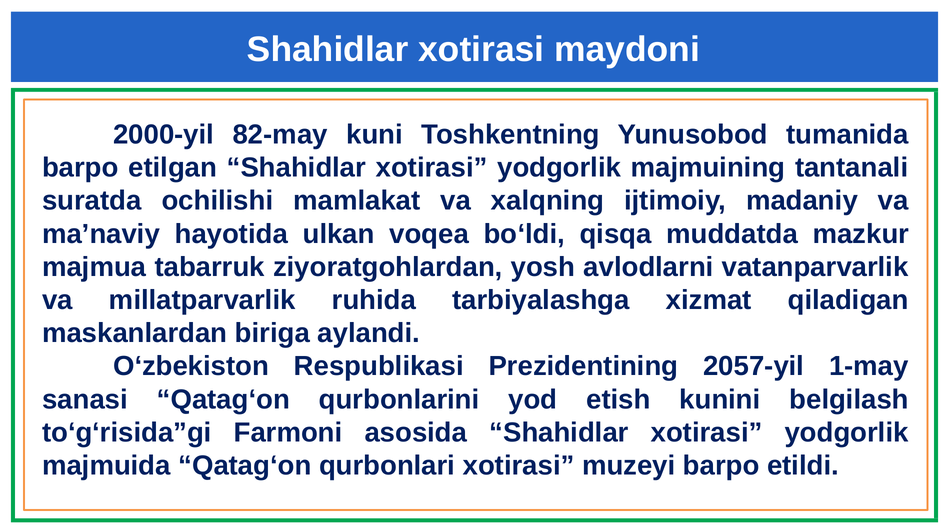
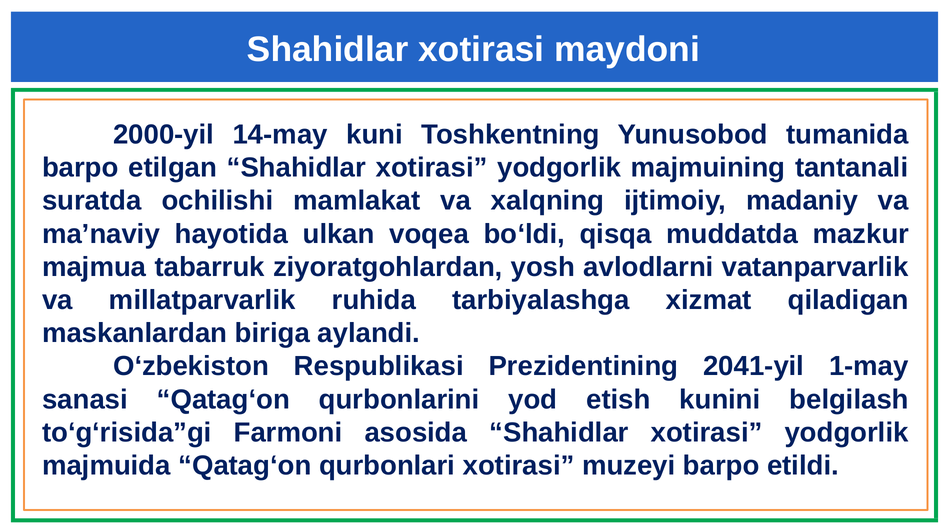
82-may: 82-may -> 14-may (280, 135)
2057-yil: 2057-yil -> 2041-yil (754, 366)
